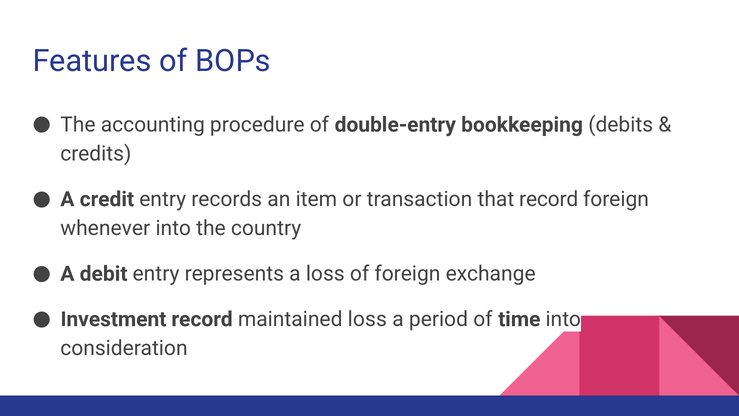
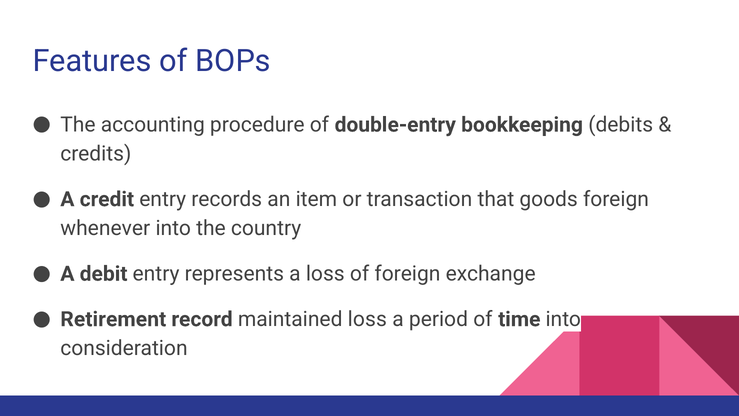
that record: record -> goods (549, 199)
Investment: Investment -> Retirement (113, 319)
